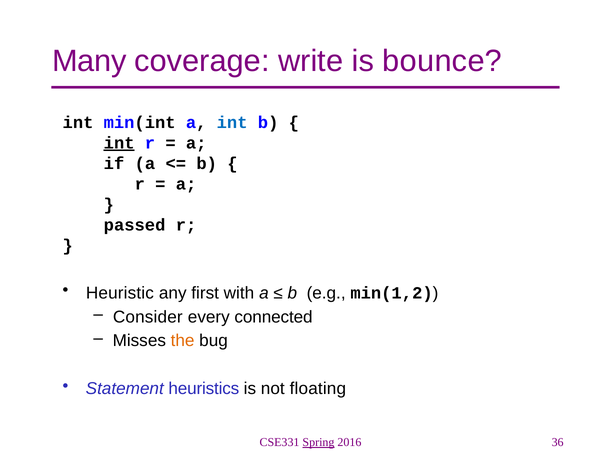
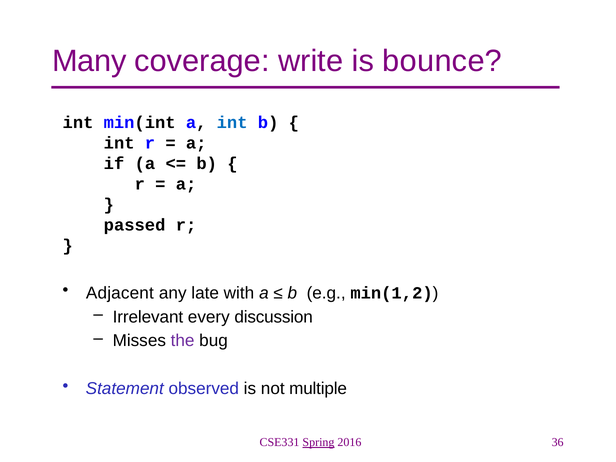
int underline: present -> none (119, 143)
Heuristic: Heuristic -> Adjacent (120, 293)
first: first -> late (205, 293)
Consider: Consider -> Irrelevant (148, 317)
connected: connected -> discussion (274, 317)
the colour: orange -> purple (183, 341)
heuristics: heuristics -> observed (204, 389)
floating: floating -> multiple (318, 389)
